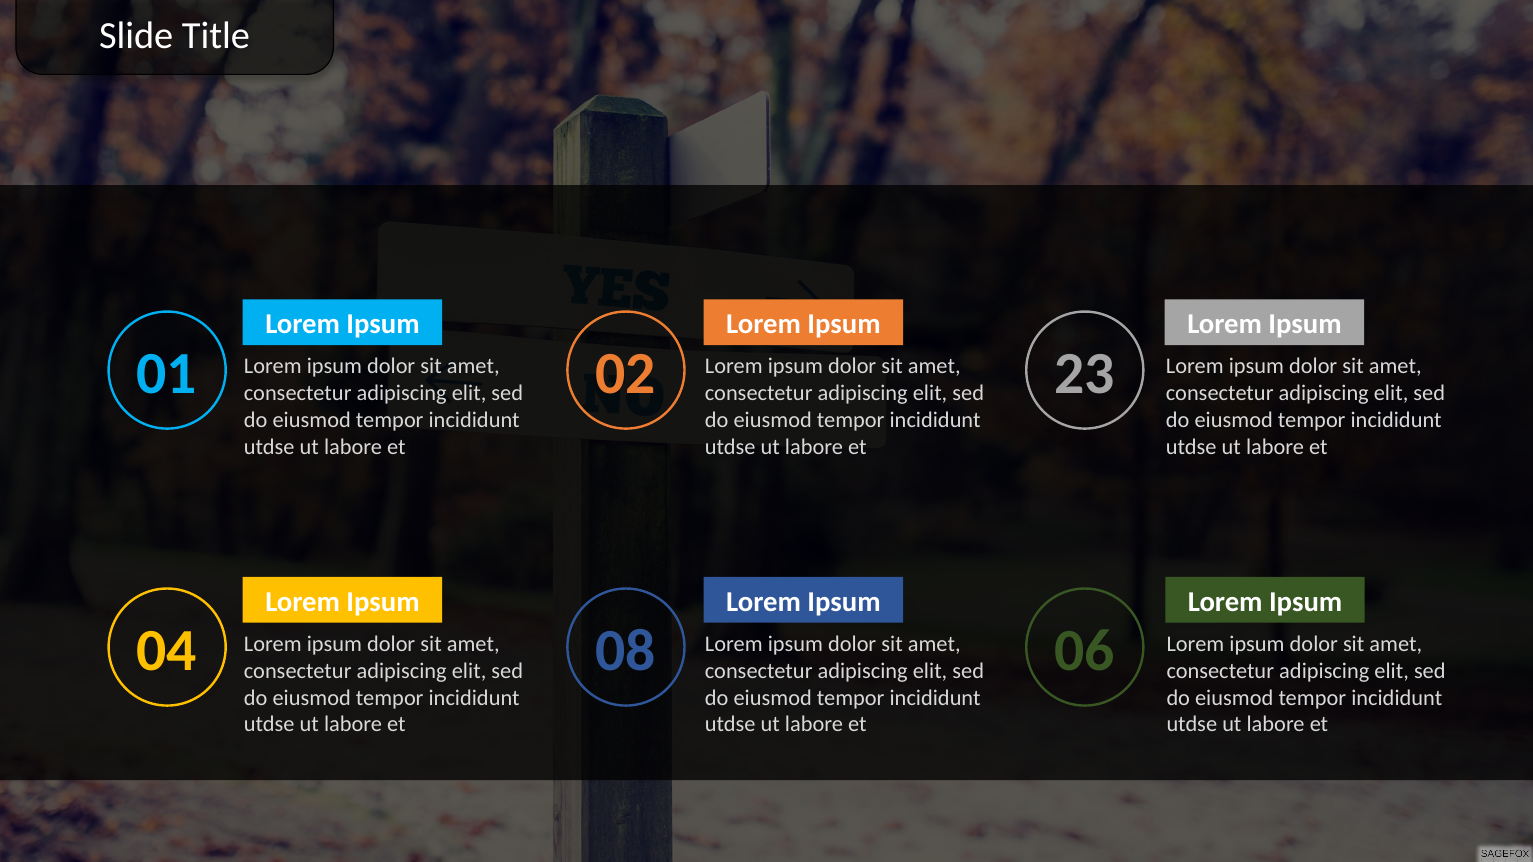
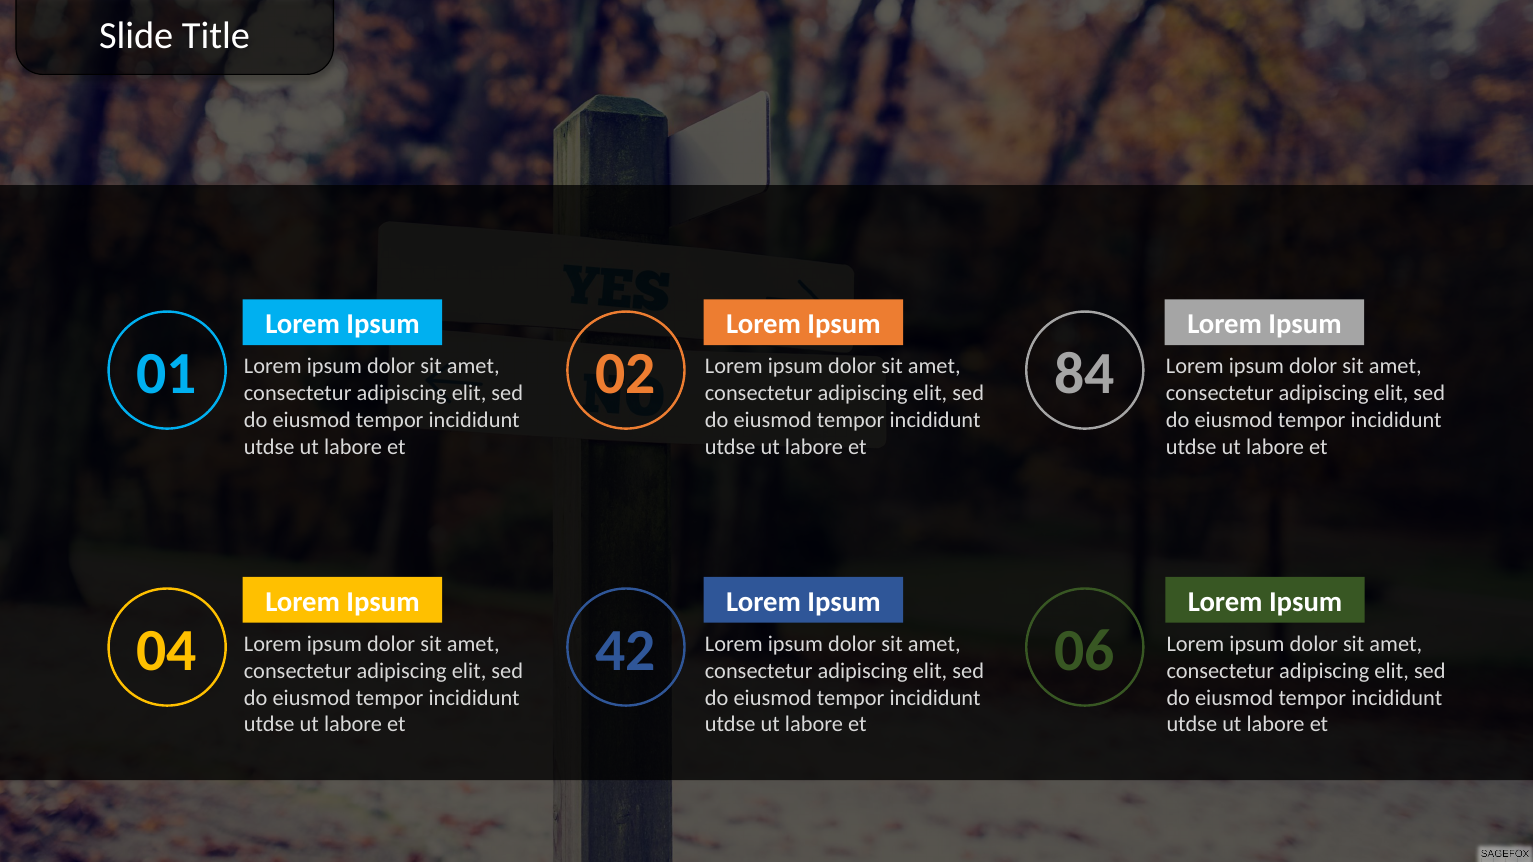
23: 23 -> 84 (1085, 374)
08: 08 -> 42 (626, 651)
